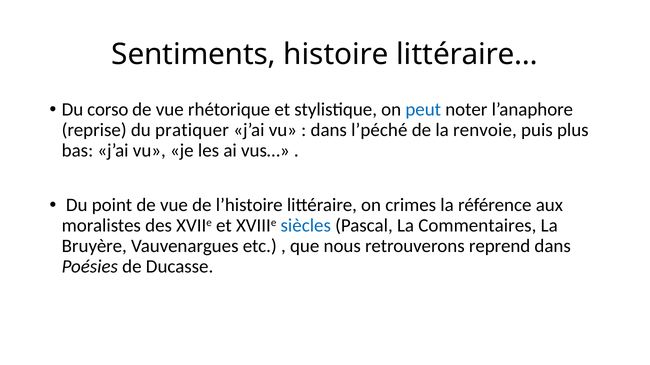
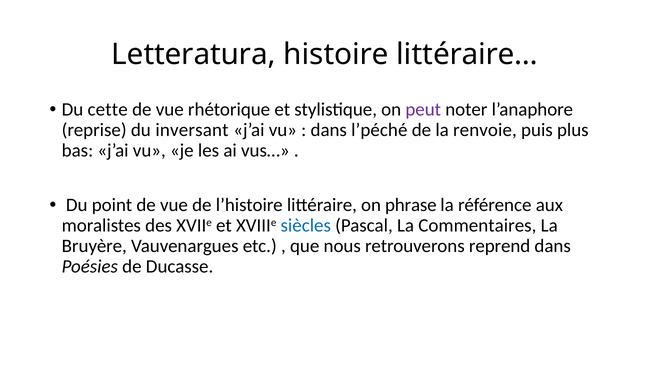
Sentiments: Sentiments -> Letteratura (194, 55)
corso: corso -> cette (108, 110)
peut colour: blue -> purple (423, 110)
pratiquer: pratiquer -> inversant (192, 130)
crimes: crimes -> phrase (411, 205)
